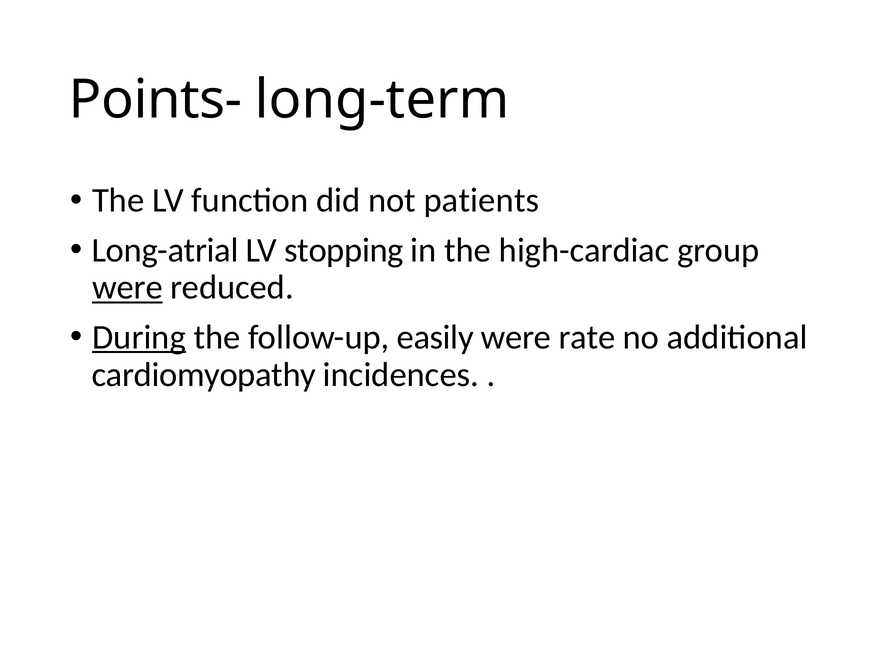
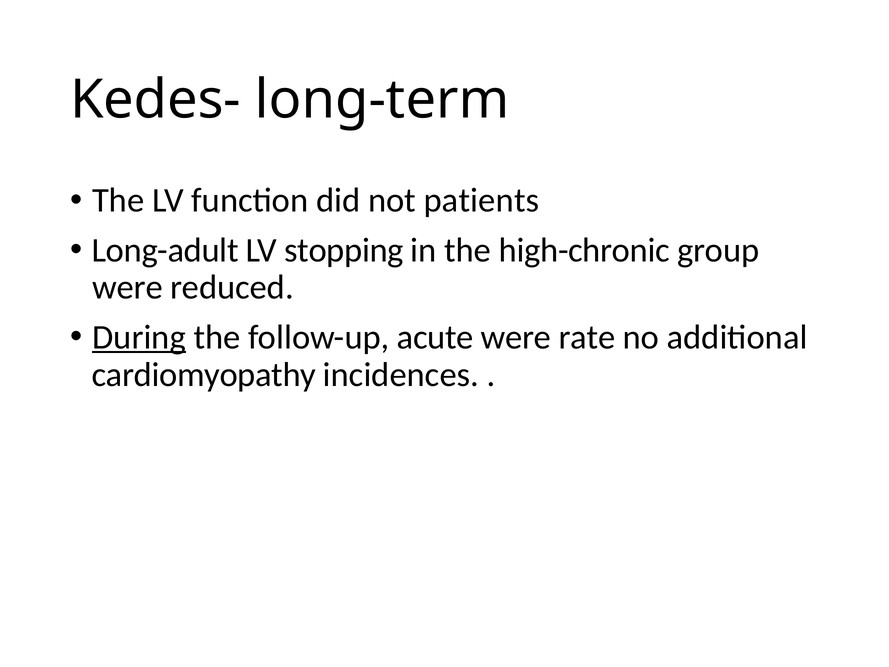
Points-: Points- -> Kedes- (155, 100)
Long-atrial: Long-atrial -> Long-adult (165, 250)
high-cardiac: high-cardiac -> high-chronic (584, 250)
were underline: present -> none (127, 287)
easily: easily -> acute (435, 337)
